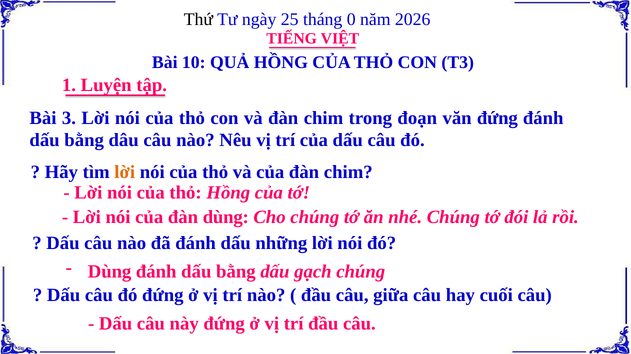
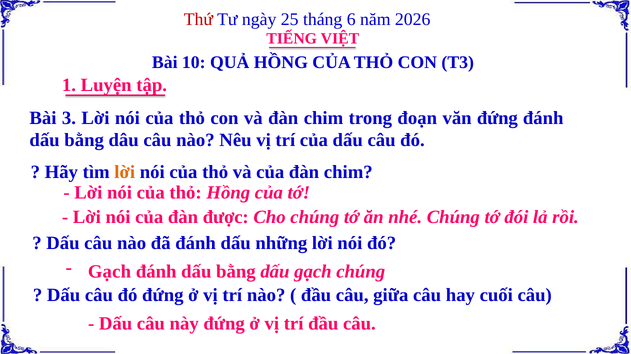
Thứ colour: black -> red (198, 19)
0: 0 -> 6 (351, 19)
đàn dùng: dùng -> được (226, 218)
Dùng: Dùng -> Gạch (109, 272)
